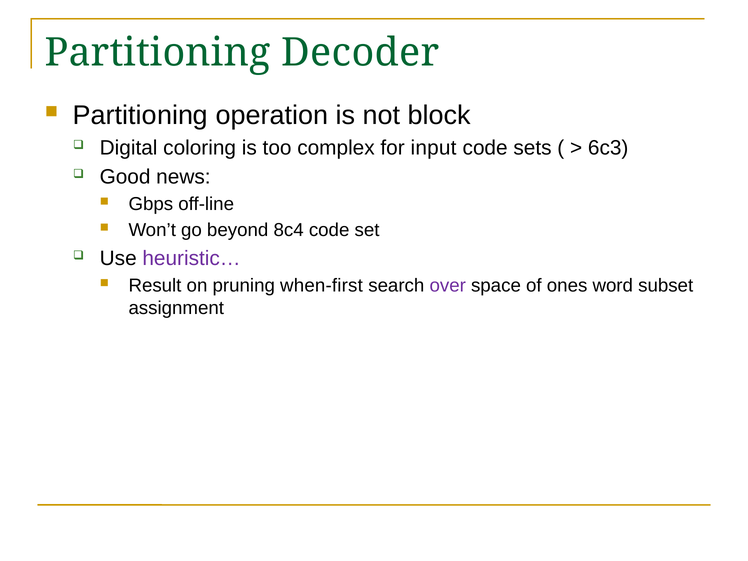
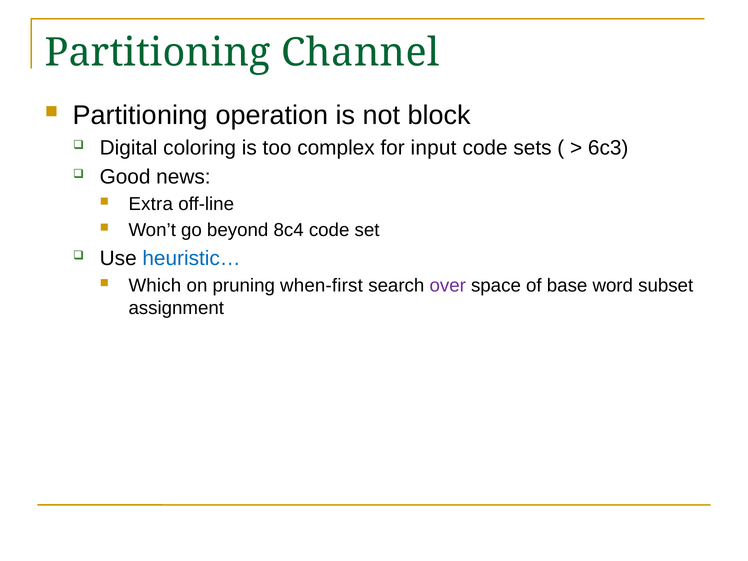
Decoder: Decoder -> Channel (360, 53)
Gbps: Gbps -> Extra (151, 204)
heuristic… colour: purple -> blue (192, 258)
Result: Result -> Which (155, 286)
ones: ones -> base (567, 286)
